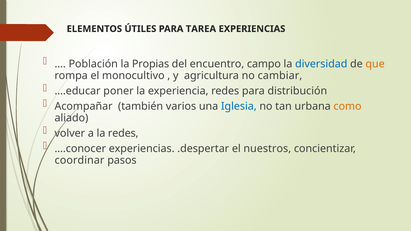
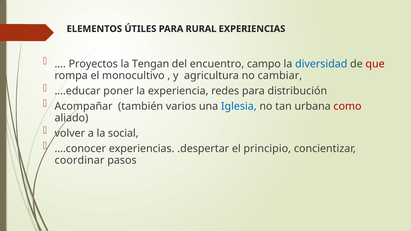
TAREA: TAREA -> RURAL (201, 29)
Población: Población -> Proyectos (93, 64)
Propias: Propias -> Tengan (151, 64)
que colour: orange -> red (375, 64)
como colour: orange -> red (347, 106)
la redes: redes -> social (123, 133)
nuestros: nuestros -> principio (267, 149)
